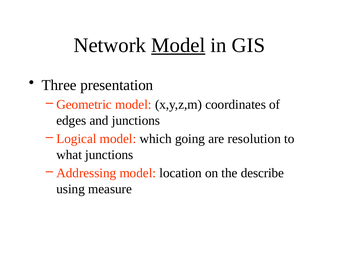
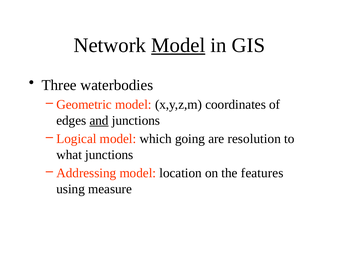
presentation: presentation -> waterbodies (117, 85)
and underline: none -> present (99, 121)
describe: describe -> features (262, 173)
